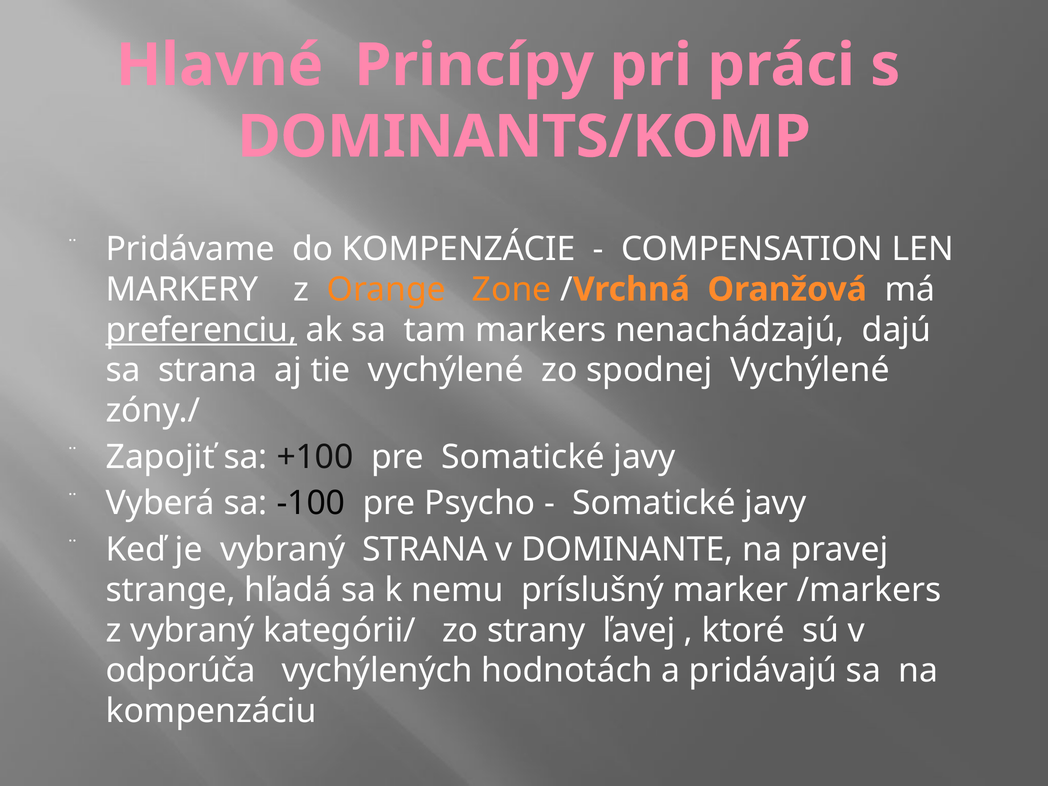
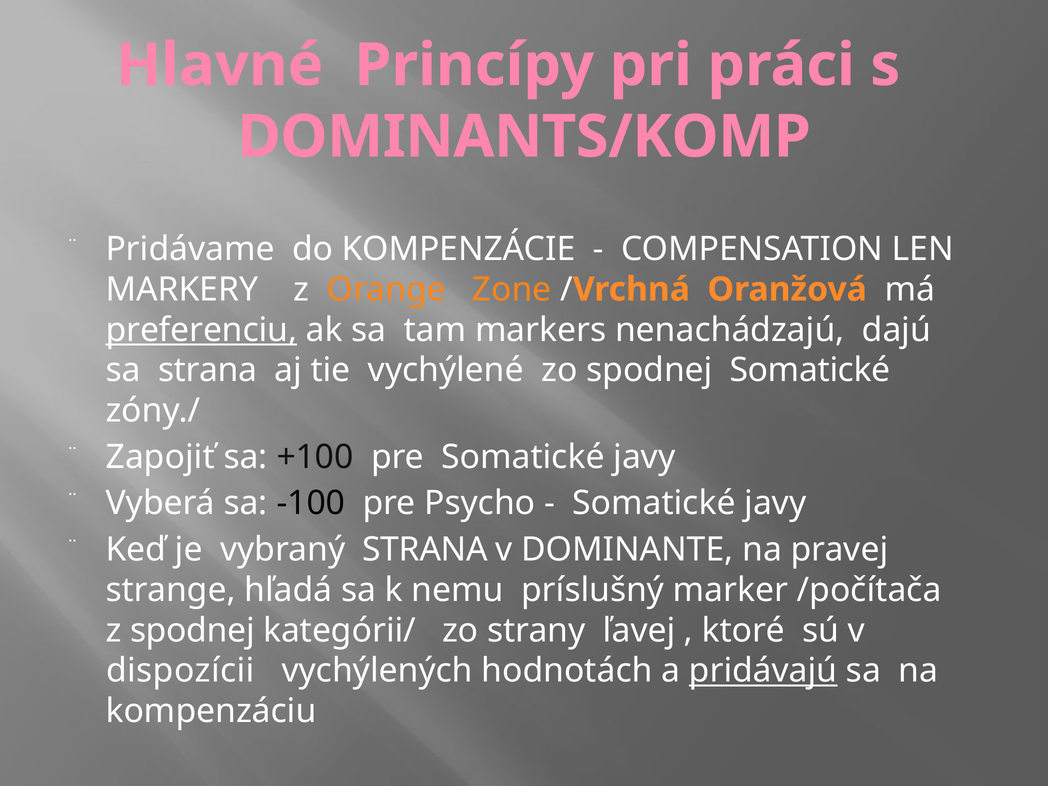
spodnej Vychýlené: Vychýlené -> Somatické (810, 370)
/markers: /markers -> /počítača (869, 590)
z vybraný: vybraný -> spodnej (192, 630)
odporúča: odporúča -> dispozícii (180, 671)
pridávajú underline: none -> present (763, 671)
